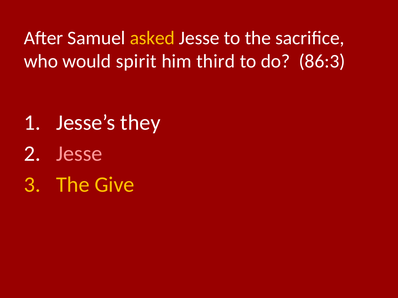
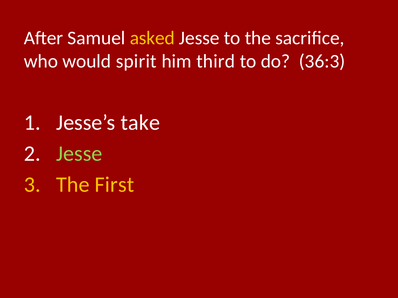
86:3: 86:3 -> 36:3 (322, 61)
they: they -> take (140, 123)
Jesse colour: pink -> light green (79, 154)
Give: Give -> First (114, 185)
